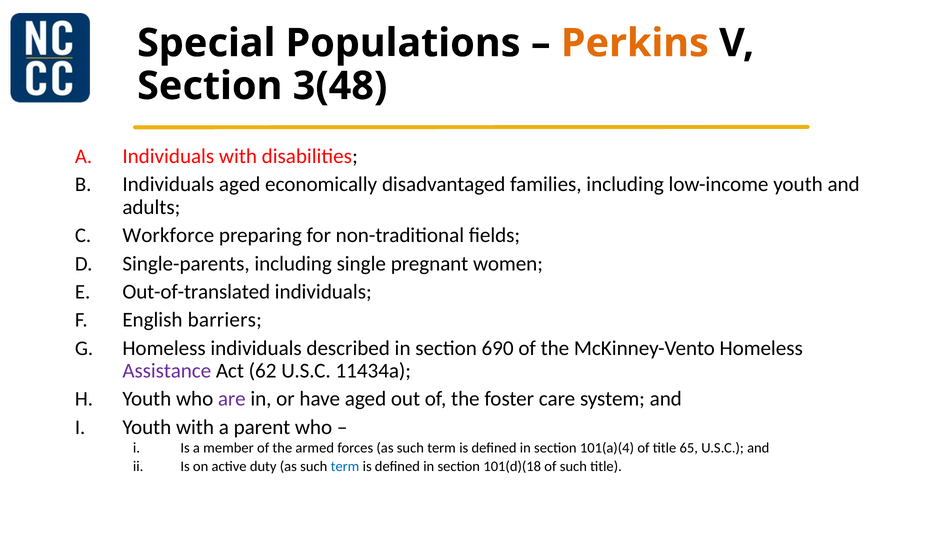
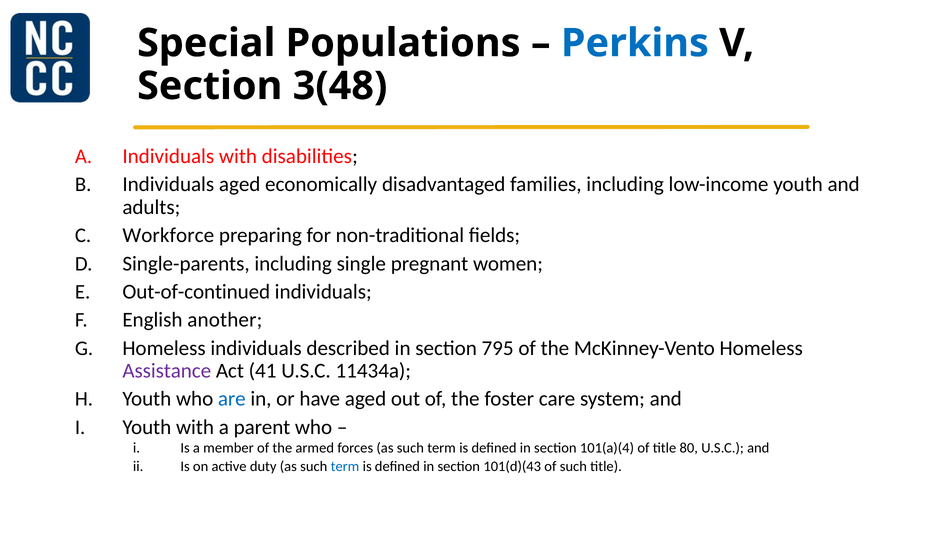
Perkins colour: orange -> blue (635, 43)
Out-of-translated: Out-of-translated -> Out-of-continued (196, 292)
barriers: barriers -> another (225, 320)
690: 690 -> 795 (498, 348)
62: 62 -> 41 (263, 371)
are colour: purple -> blue (232, 399)
65: 65 -> 80 (689, 448)
101(d)(18: 101(d)(18 -> 101(d)(43 (512, 467)
